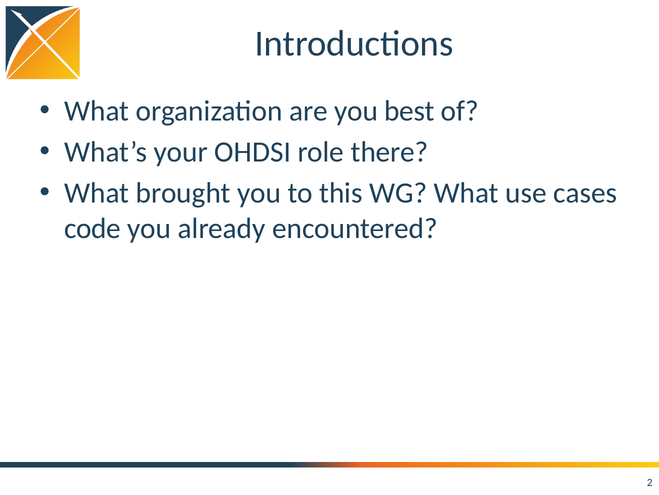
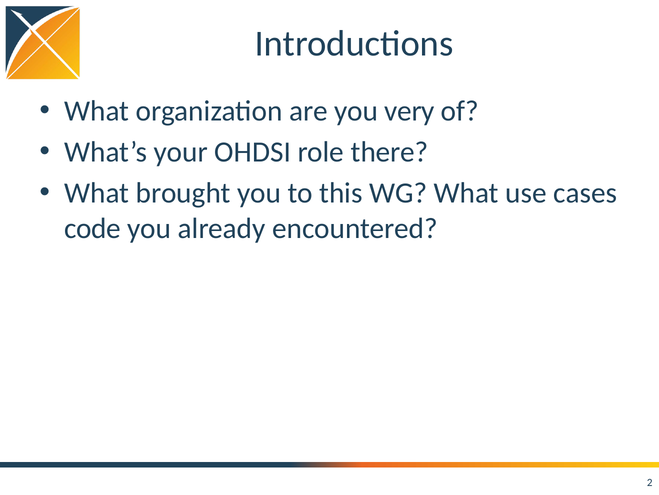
best: best -> very (410, 111)
